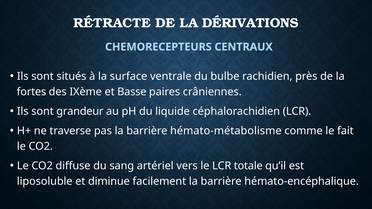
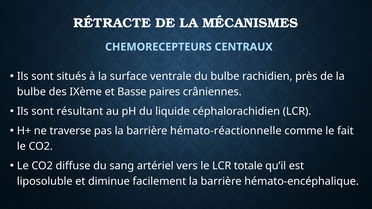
DÉRIVATIONS: DÉRIVATIONS -> MÉCANISMES (250, 23)
fortes: fortes -> bulbe (31, 92)
grandeur: grandeur -> résultant (80, 111)
hémato-métabolisme: hémato-métabolisme -> hémato-réactionnelle (226, 131)
